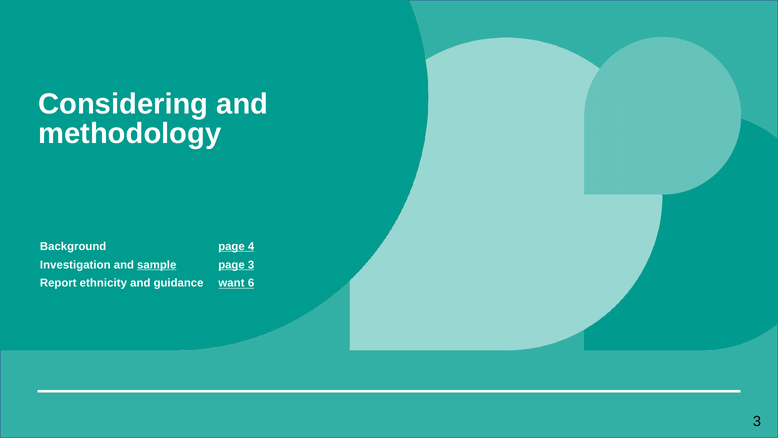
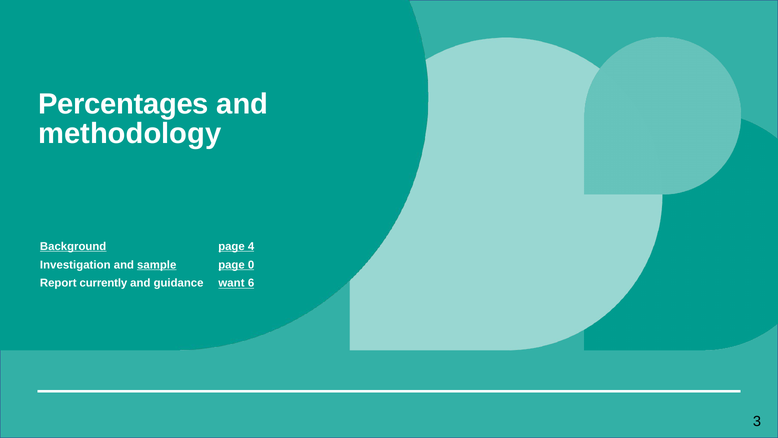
Considering: Considering -> Percentages (123, 104)
Background underline: none -> present (73, 246)
page 3: 3 -> 0 (251, 265)
ethnicity: ethnicity -> currently (103, 283)
